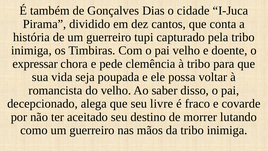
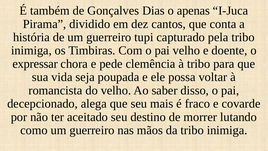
cidade: cidade -> apenas (193, 11)
livre: livre -> mais (162, 103)
